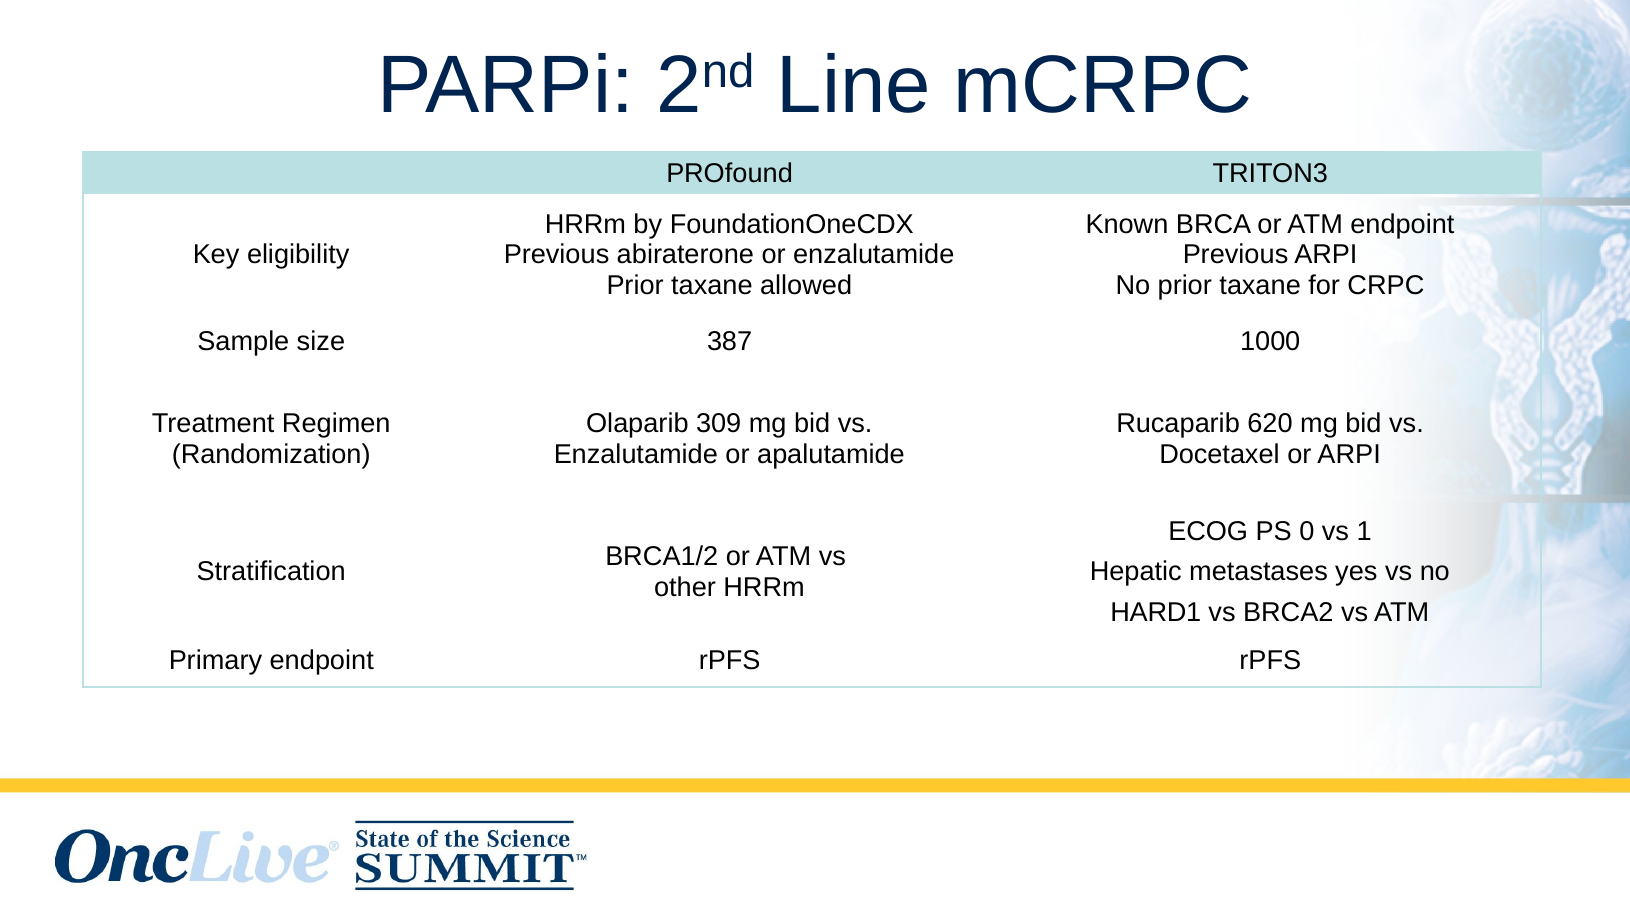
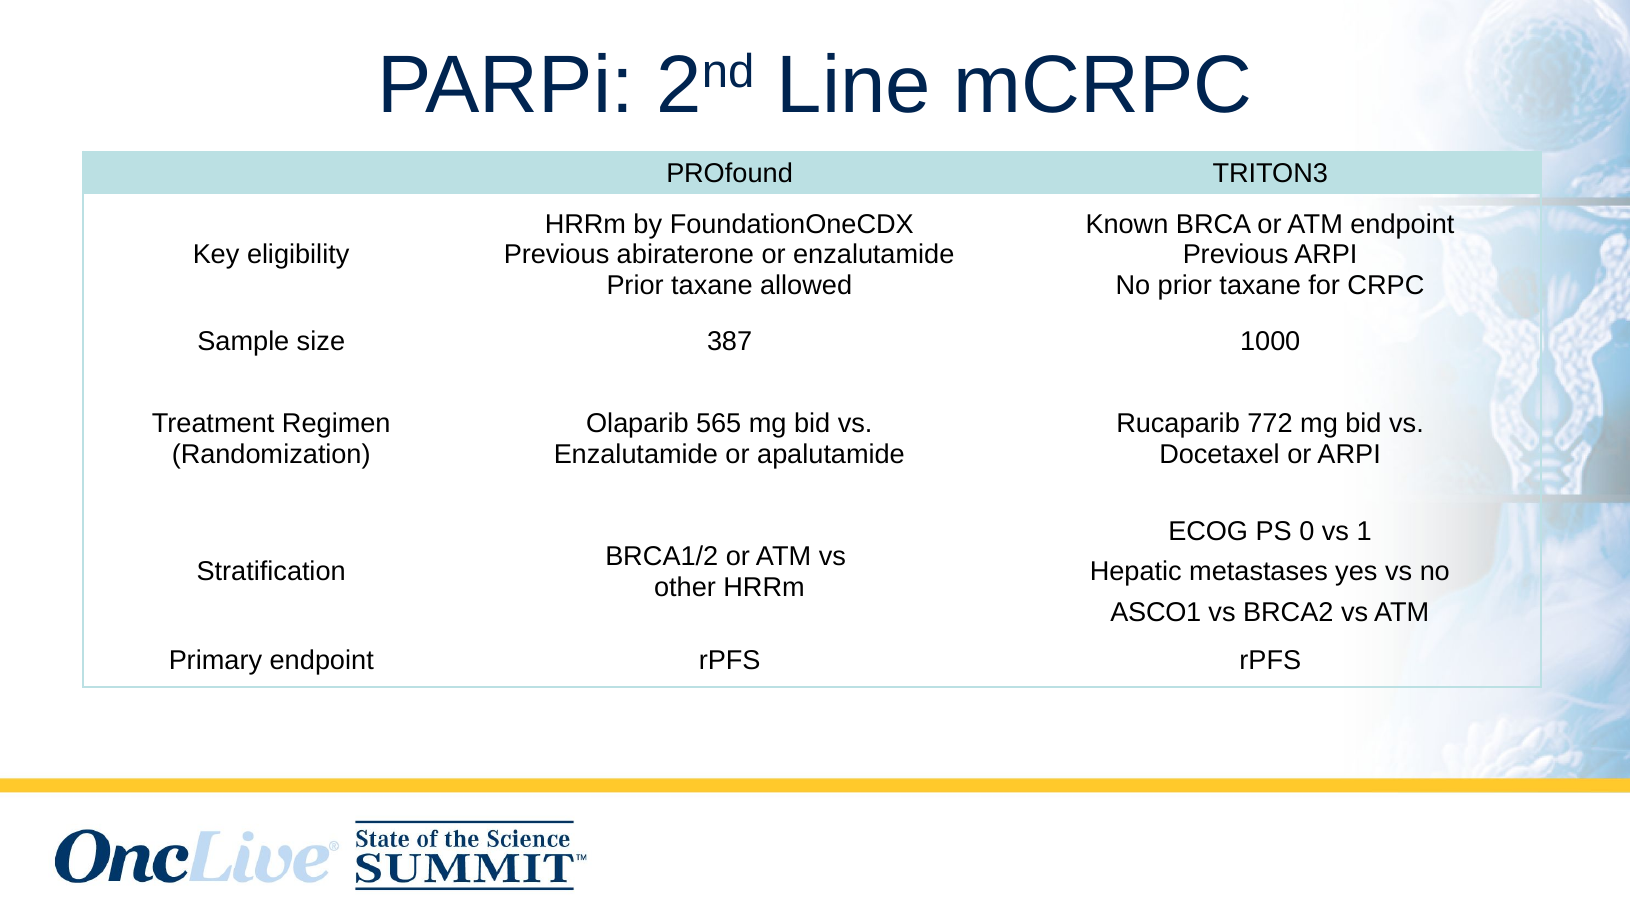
309: 309 -> 565 (719, 424)
620: 620 -> 772 (1270, 424)
HARD1: HARD1 -> ASCO1 (1156, 612)
